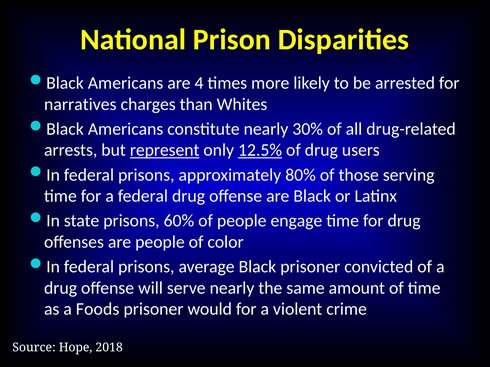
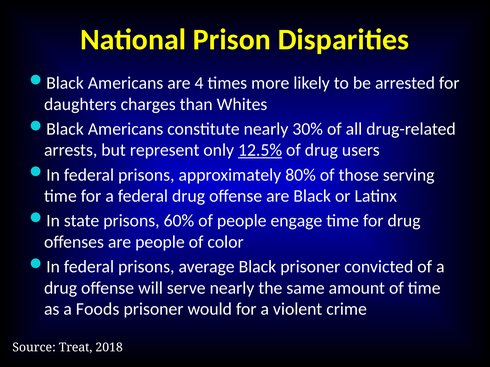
narratives: narratives -> daughters (80, 104)
represent underline: present -> none (165, 150)
Hope: Hope -> Treat (76, 348)
